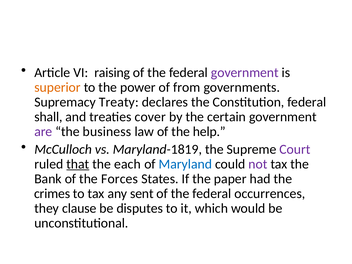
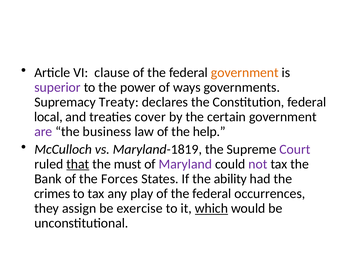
raising: raising -> clause (112, 73)
government colour: purple -> orange (245, 73)
superior colour: orange -> purple (57, 87)
from: from -> ways (187, 87)
shall: shall -> local (48, 117)
each: each -> must (128, 164)
Maryland colour: blue -> purple (185, 164)
paper: paper -> ability (230, 179)
sent: sent -> play (142, 194)
clause: clause -> assign (79, 208)
disputes: disputes -> exercise (140, 208)
which underline: none -> present (211, 208)
